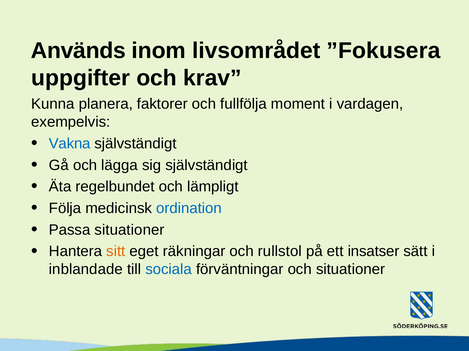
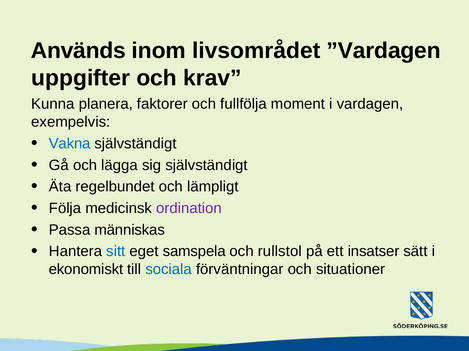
”Fokusera: ”Fokusera -> ”Vardagen (384, 51)
ordination colour: blue -> purple (189, 209)
Passa situationer: situationer -> människas (130, 230)
sitt colour: orange -> blue (116, 252)
räkningar: räkningar -> samspela (194, 252)
inblandade: inblandade -> ekonomiskt (86, 270)
